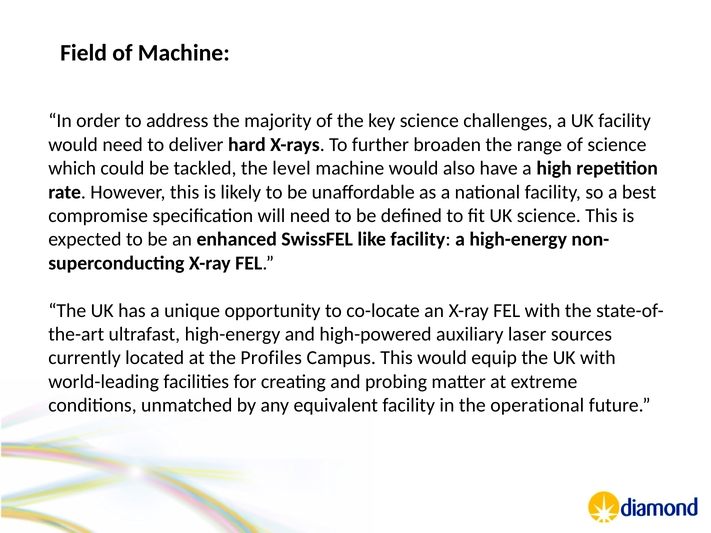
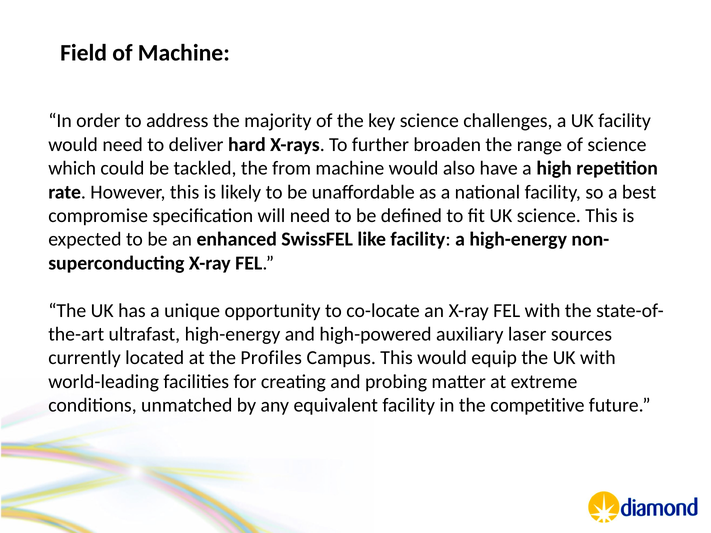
level: level -> from (292, 168)
operational: operational -> competitive (537, 405)
